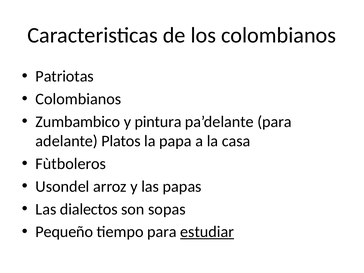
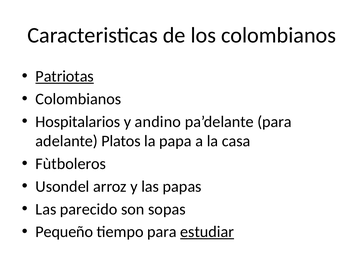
Patriotas underline: none -> present (65, 76)
Zumbambico: Zumbambico -> Hospitalarios (78, 122)
pintura: pintura -> andino (158, 122)
dialectos: dialectos -> parecido (89, 209)
